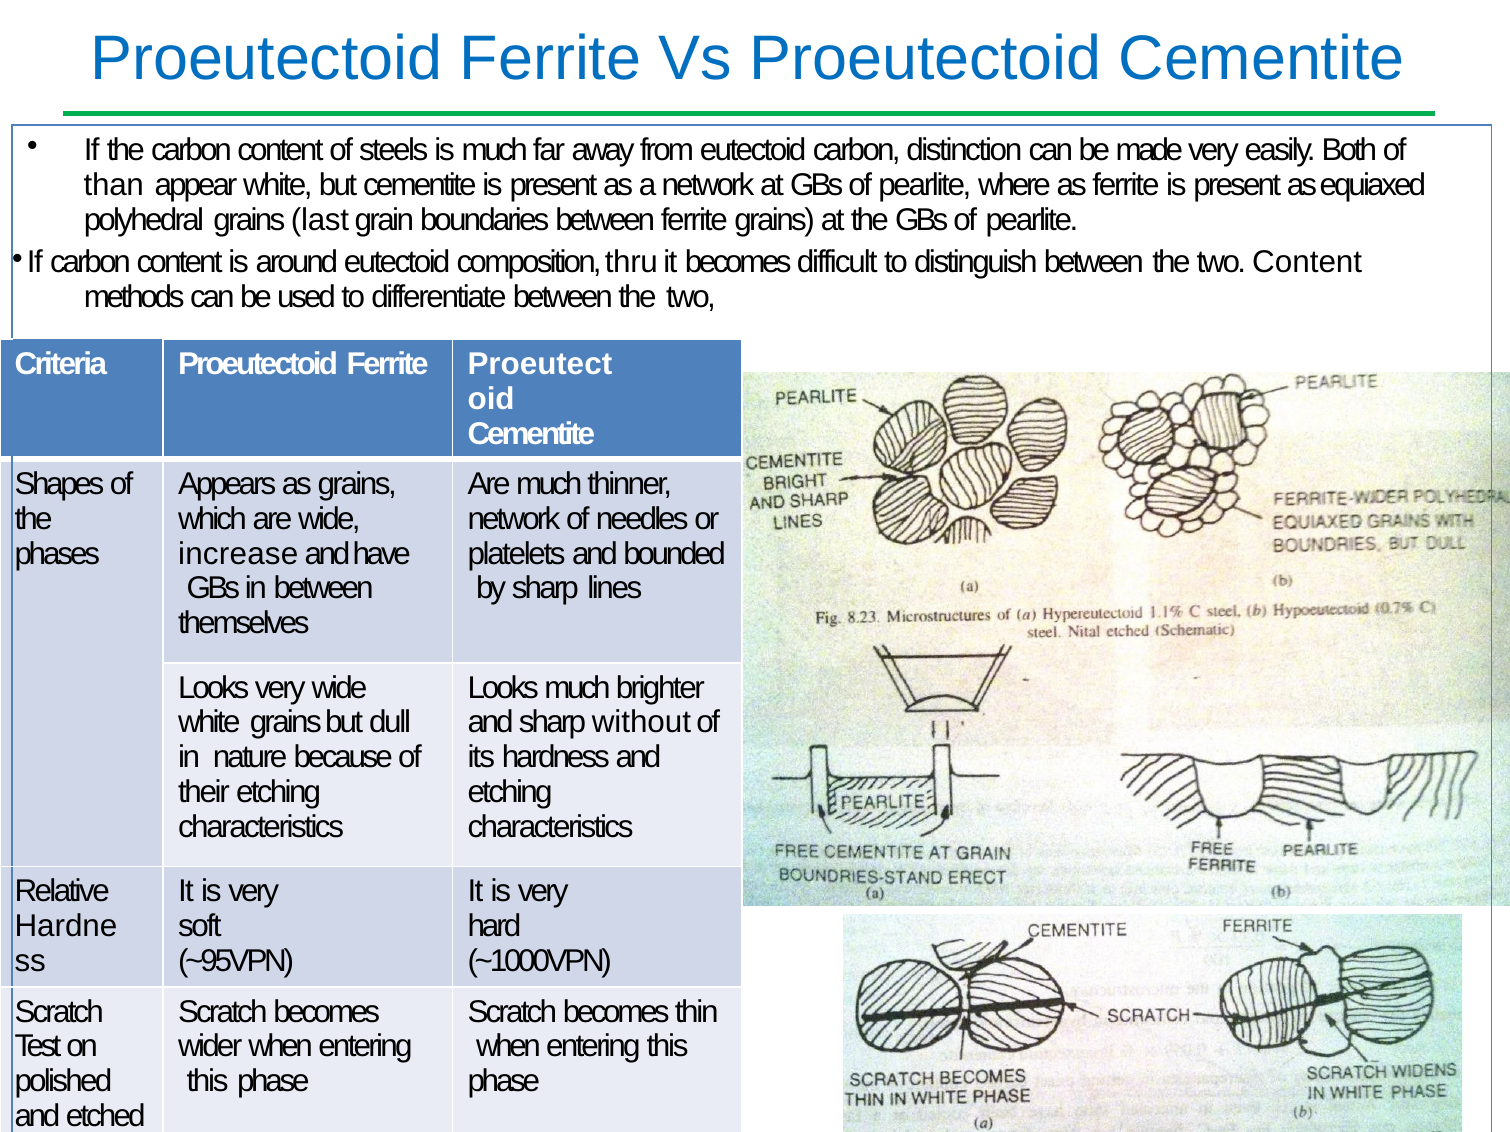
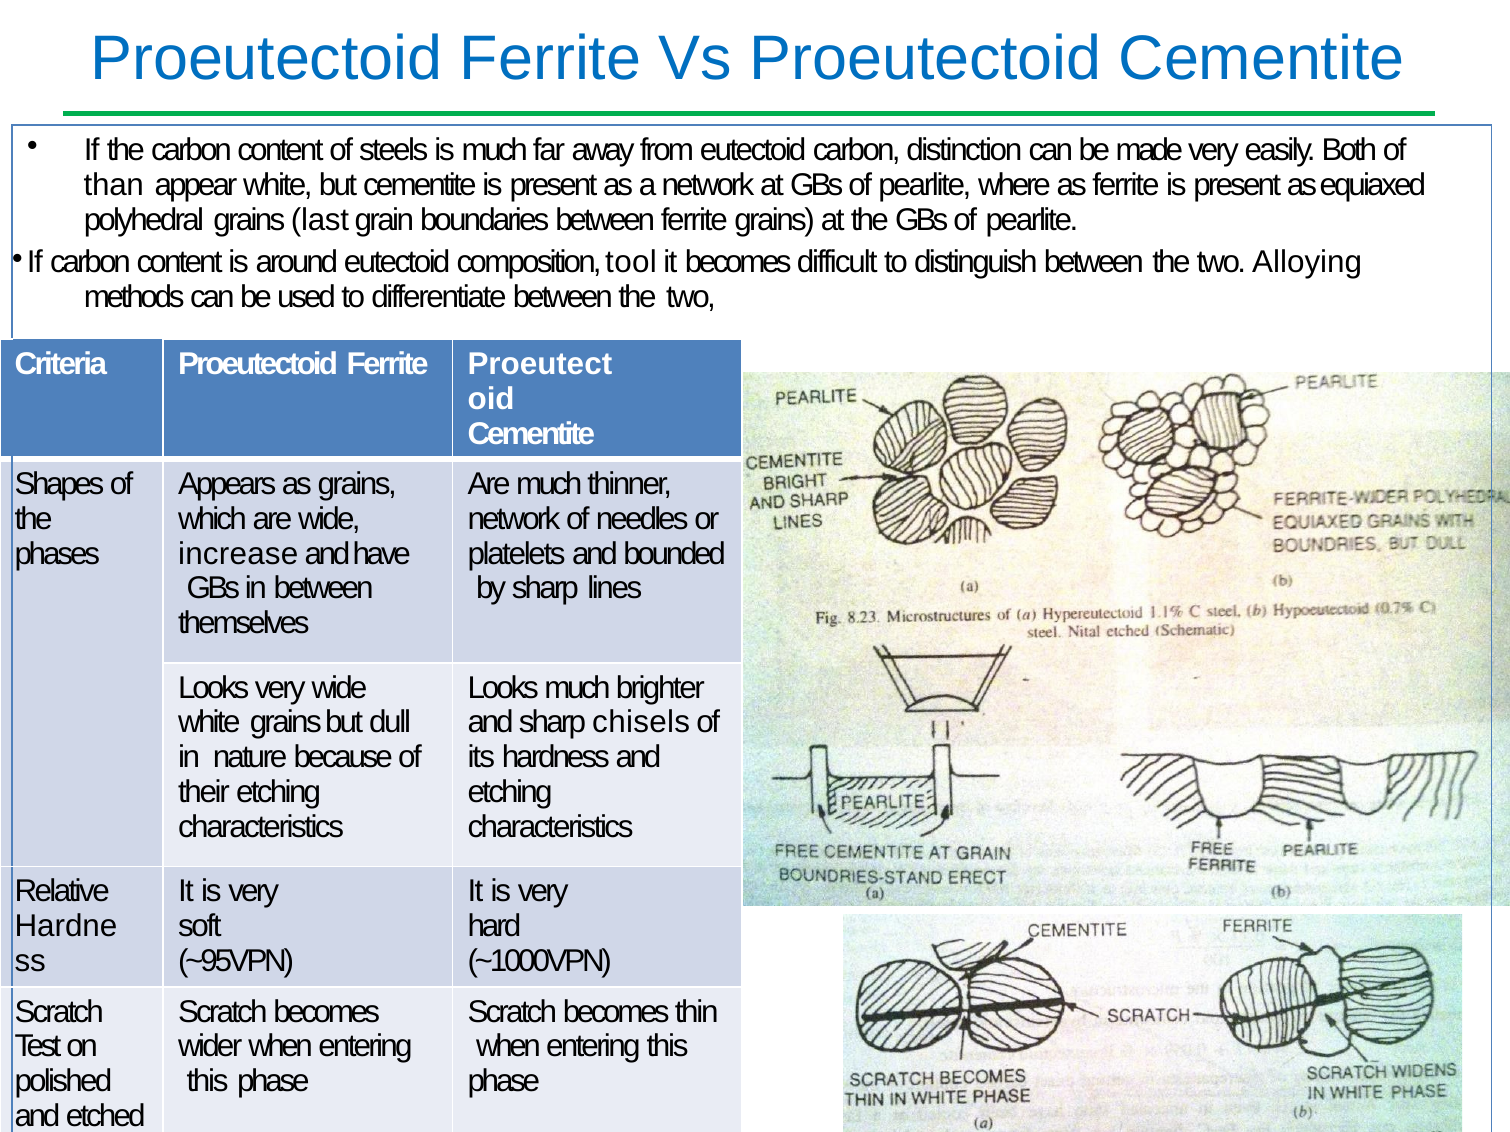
thru: thru -> tool (631, 262)
two Content: Content -> Alloying (1307, 262)
without: without -> chisels (641, 723)
